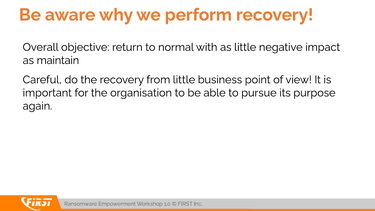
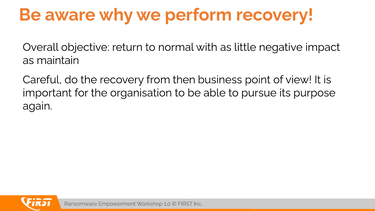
from little: little -> then (184, 80)
